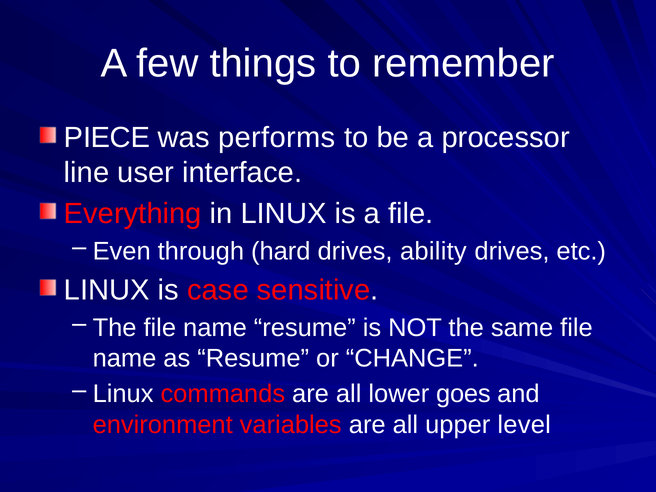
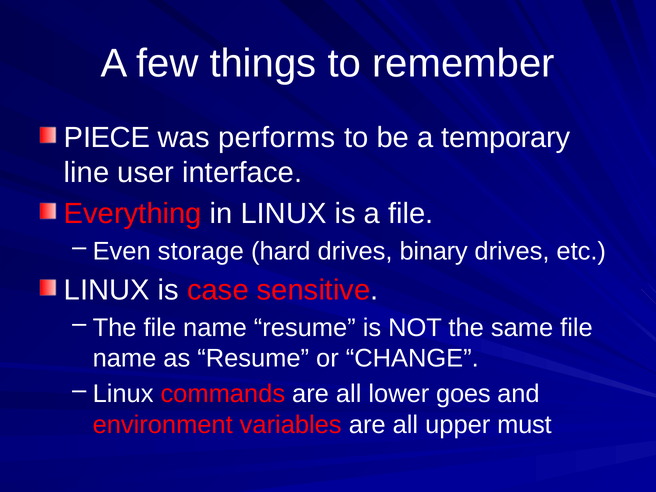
processor: processor -> temporary (506, 138)
through: through -> storage (201, 251)
ability: ability -> binary (434, 251)
level: level -> must (524, 425)
